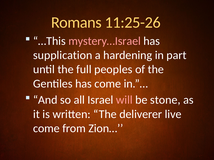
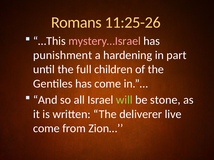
supplication: supplication -> punishment (63, 55)
peoples: peoples -> children (113, 70)
will colour: pink -> light green (124, 100)
